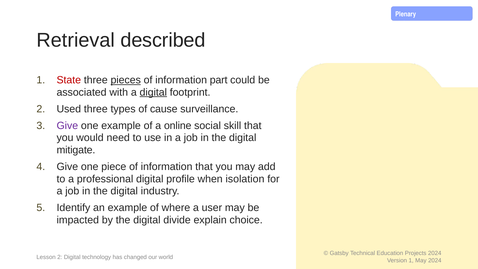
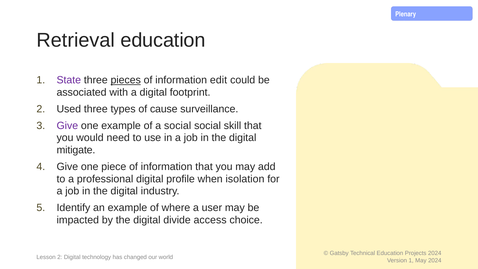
Retrieval described: described -> education (163, 40)
State colour: red -> purple (69, 80)
information part: part -> edit (219, 80)
digital underline: present -> none (153, 92)
a online: online -> social (178, 126)
explain: explain -> access (210, 220)
